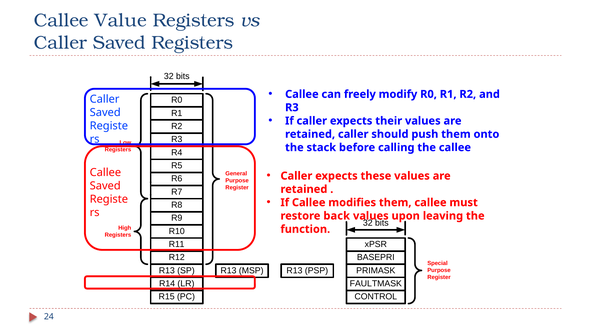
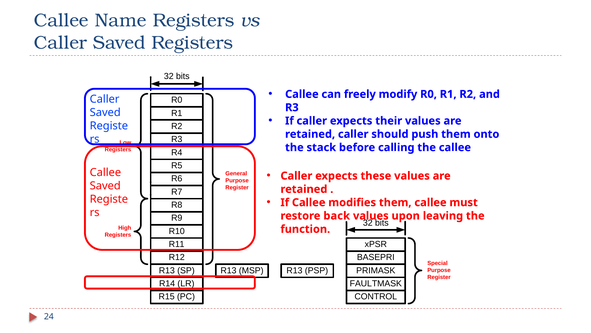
Value: Value -> Name (121, 20)
